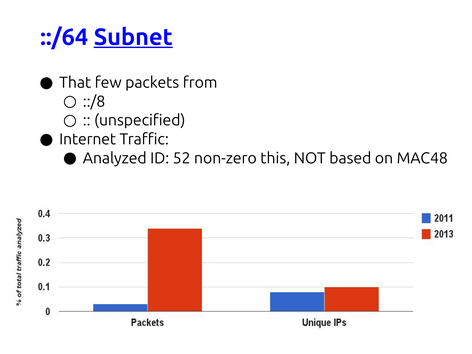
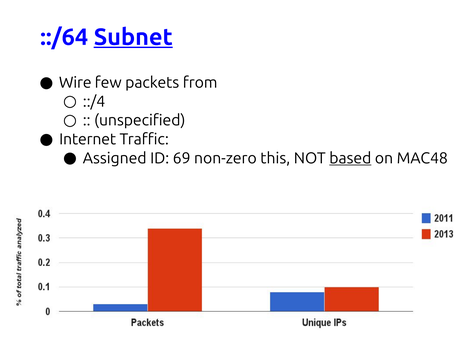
That: That -> Wire (75, 83)
::/8: ::/8 -> ::/4 (94, 102)
Analyzed: Analyzed -> Assigned (115, 158)
52: 52 -> 69 (182, 158)
based underline: none -> present (350, 158)
